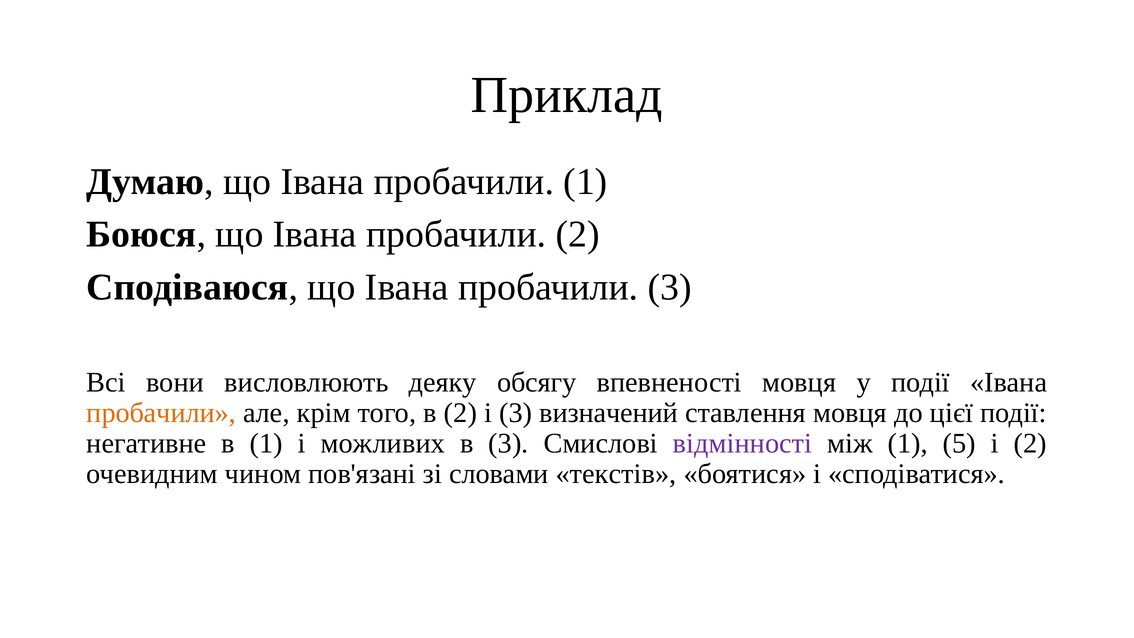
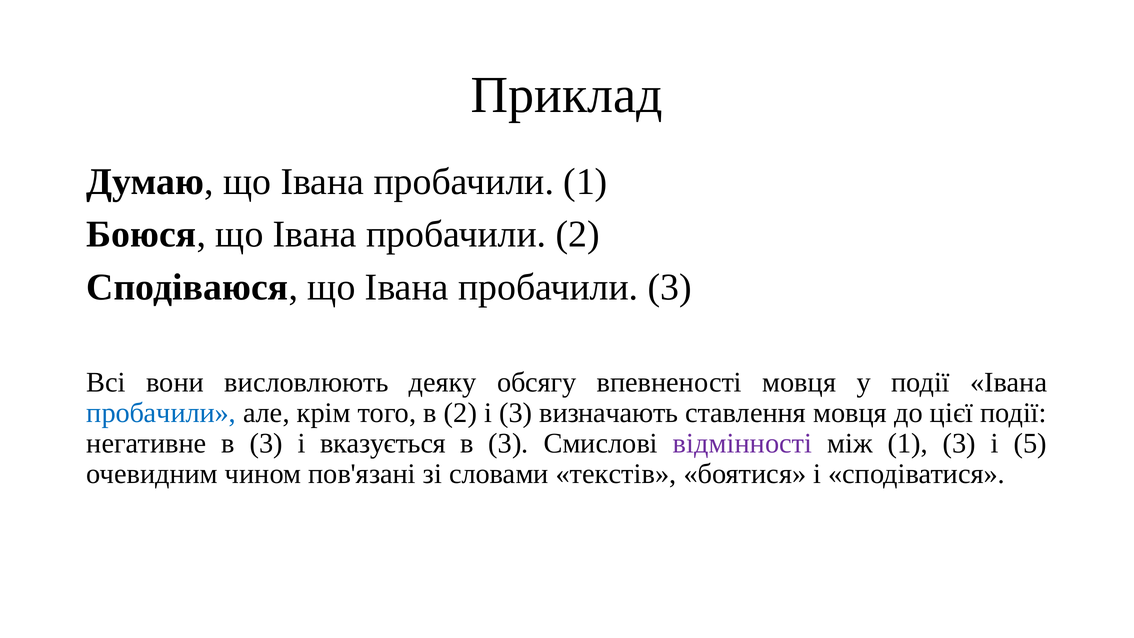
пробачили colour: orange -> blue (161, 413)
визначений: визначений -> визначають (609, 413)
негативне в 1: 1 -> 3 (266, 443)
можливих: можливих -> вказується (383, 443)
1 5: 5 -> 3 (959, 443)
і 2: 2 -> 5 (1030, 443)
